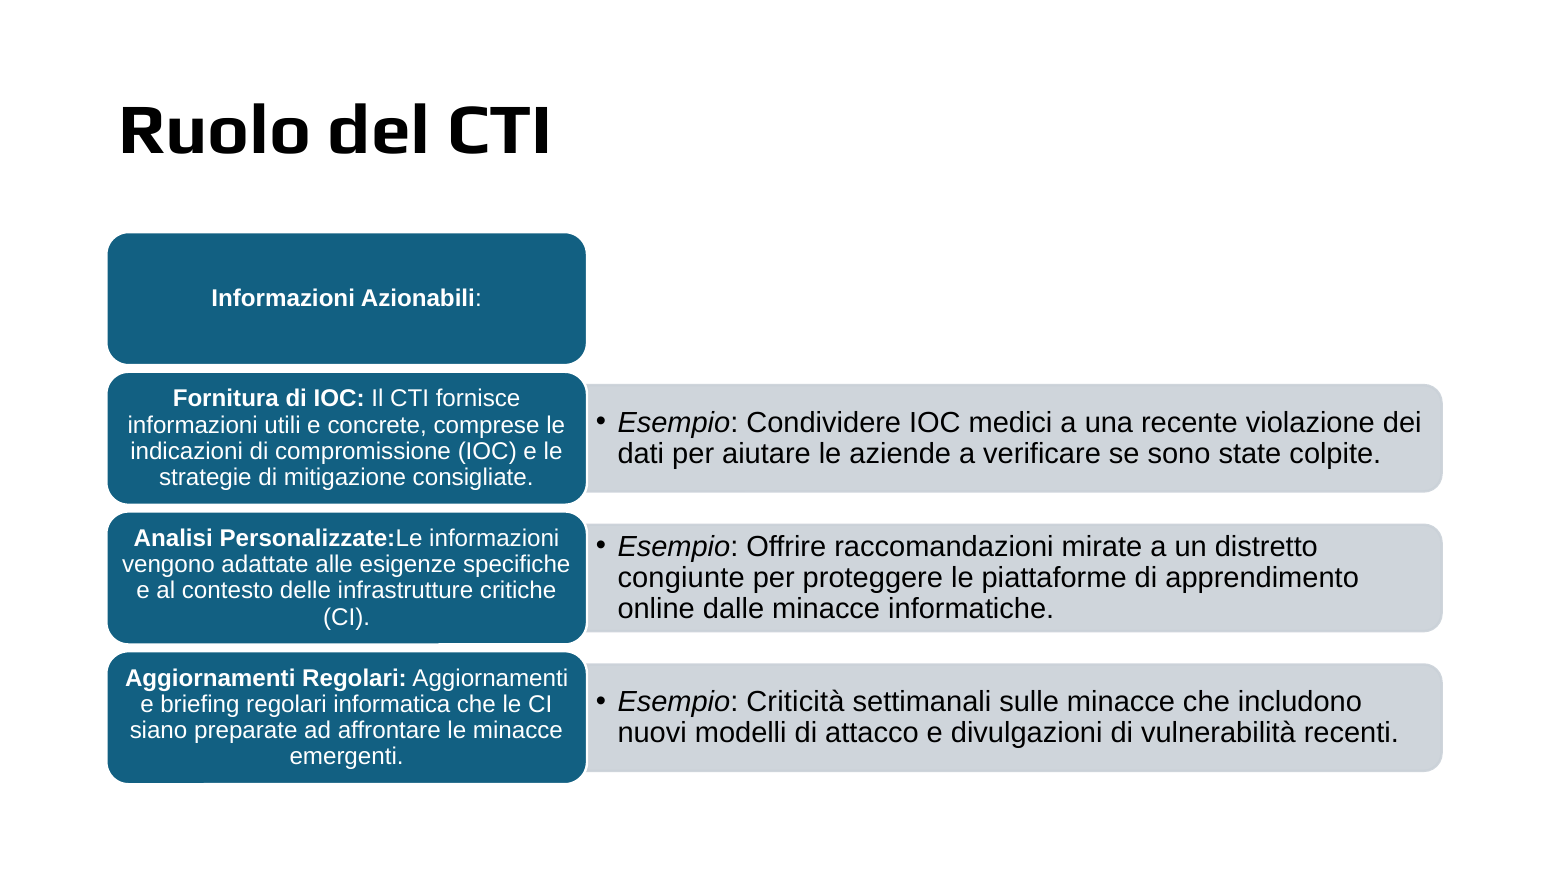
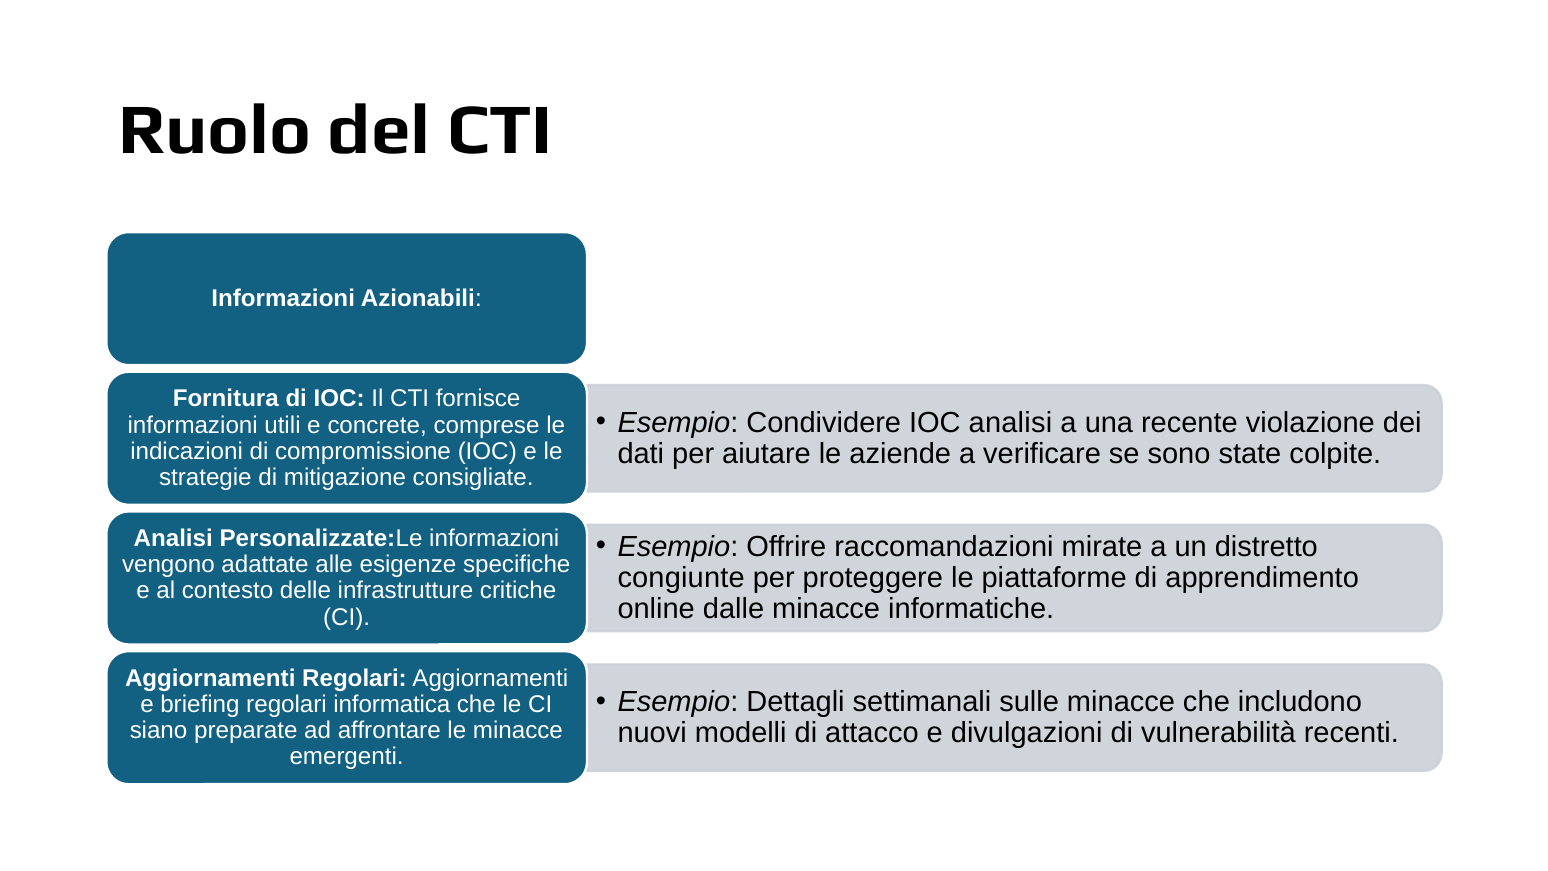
IOC medici: medici -> analisi (1010, 422)
Criticità: Criticità -> Dettagli (796, 702)
